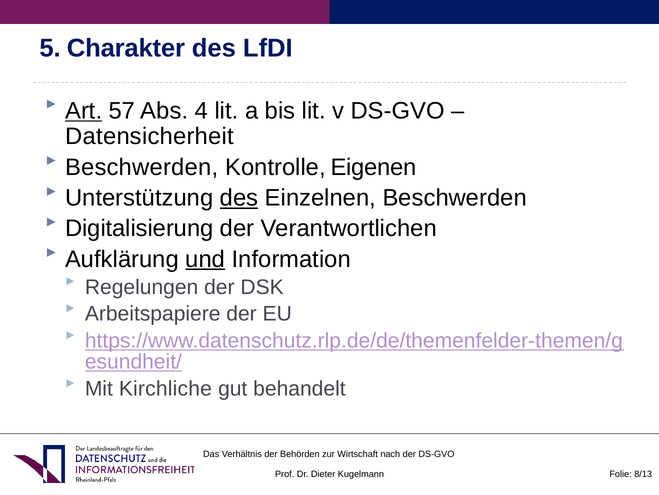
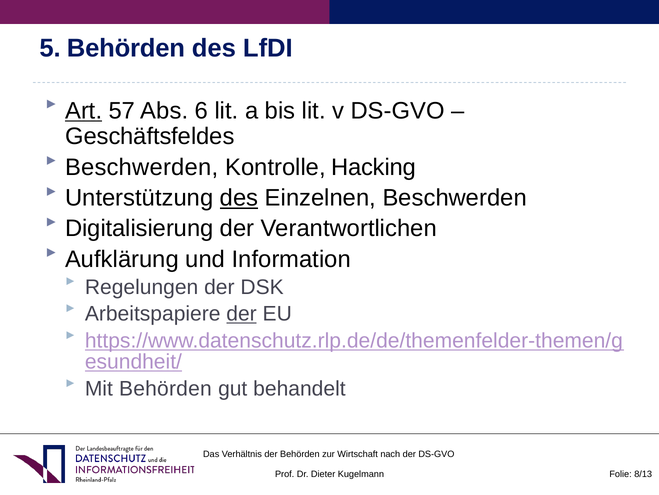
5 Charakter: Charakter -> Behörden (126, 48)
4: 4 -> 6 (201, 111)
Datensicherheit: Datensicherheit -> Geschäftsfeldes (150, 136)
Eigenen: Eigenen -> Hacking (373, 167)
und underline: present -> none (205, 259)
der underline: none -> present (242, 314)
Mit Kirchliche: Kirchliche -> Behörden (165, 388)
